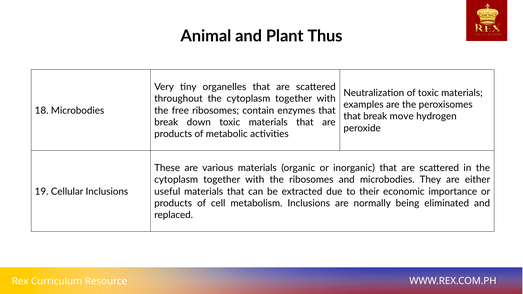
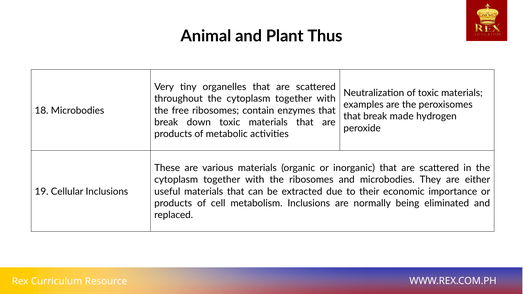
move: move -> made (402, 116)
